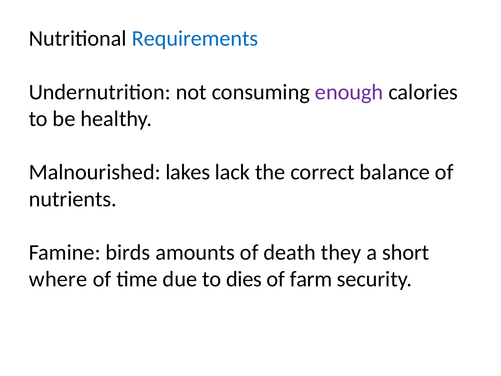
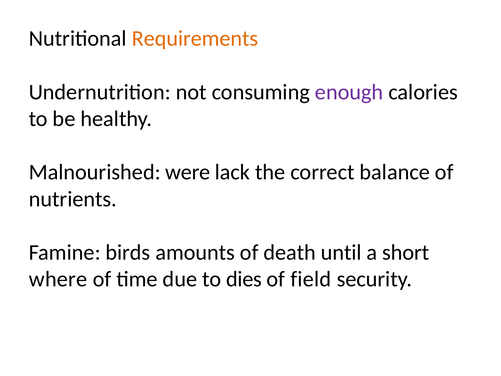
Requirements colour: blue -> orange (195, 39)
lakes: lakes -> were (188, 172)
they: they -> until (341, 252)
farm: farm -> field (311, 279)
